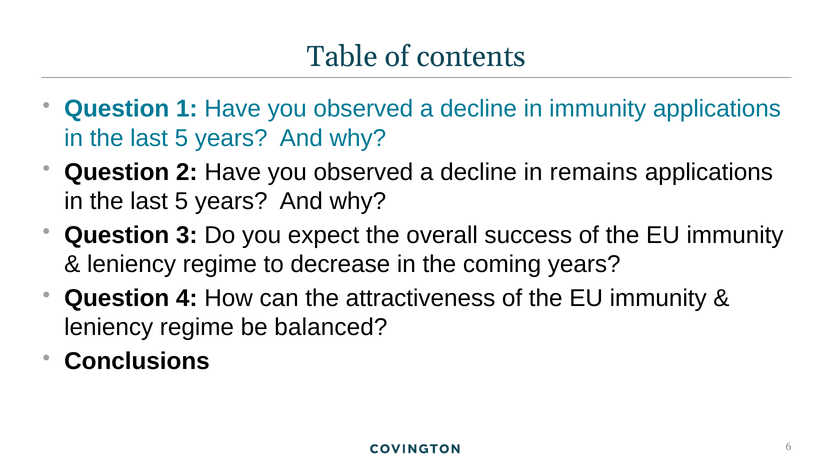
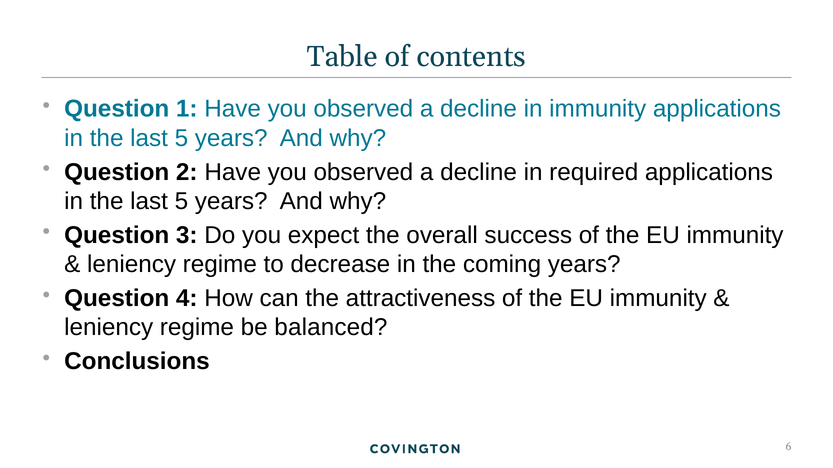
remains: remains -> required (594, 172)
